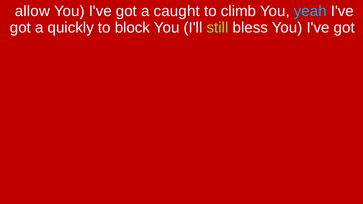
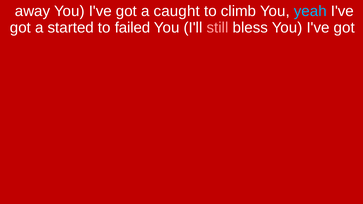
allow: allow -> away (33, 11)
quickly: quickly -> started (71, 28)
block: block -> failed (132, 28)
still colour: light green -> pink (218, 28)
